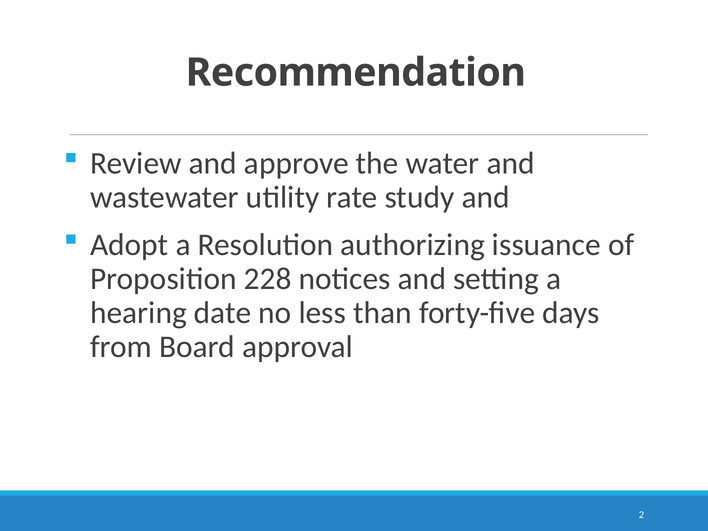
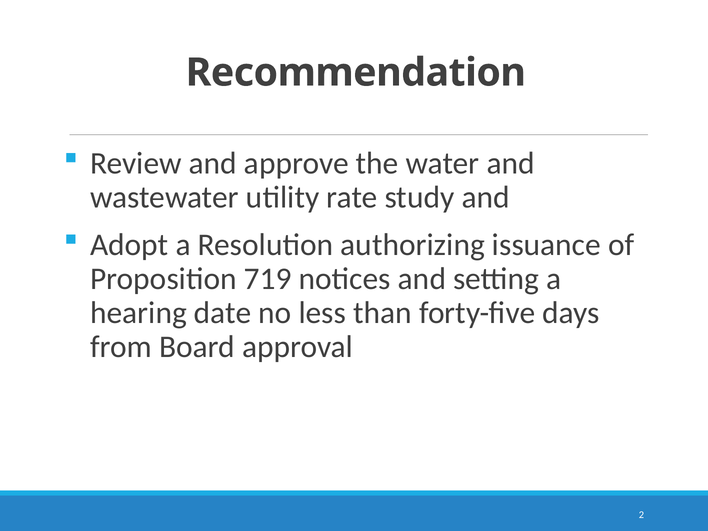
228: 228 -> 719 (268, 279)
